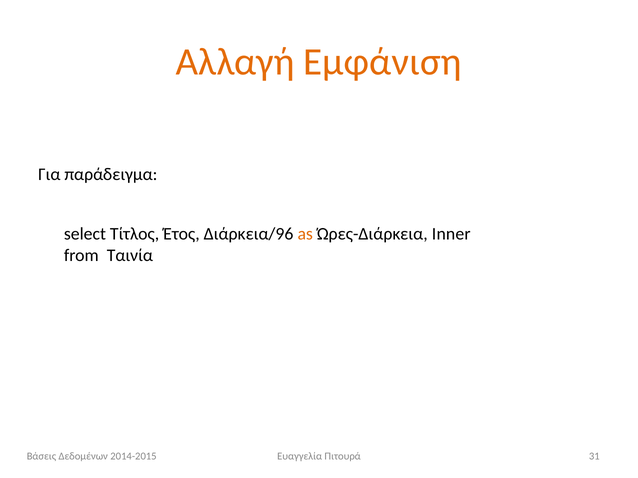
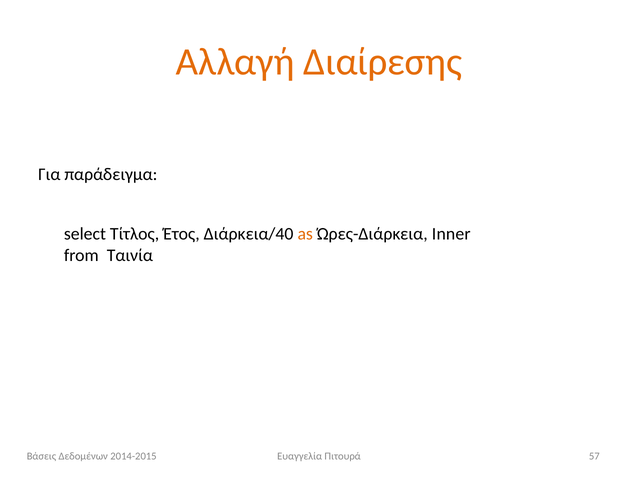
Εμφάνιση: Εμφάνιση -> Διαίρεσης (383, 62)
Διάρκεια/96: Διάρκεια/96 -> Διάρκεια/40 (249, 234)
31: 31 -> 57 (594, 457)
